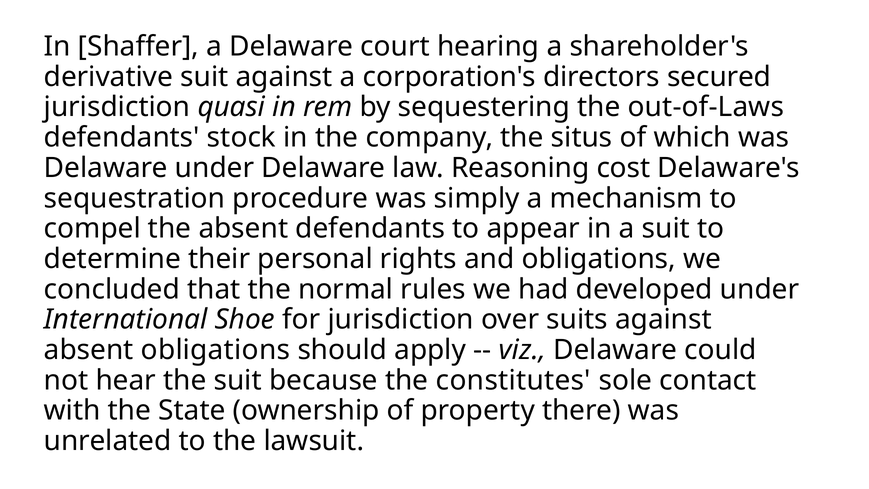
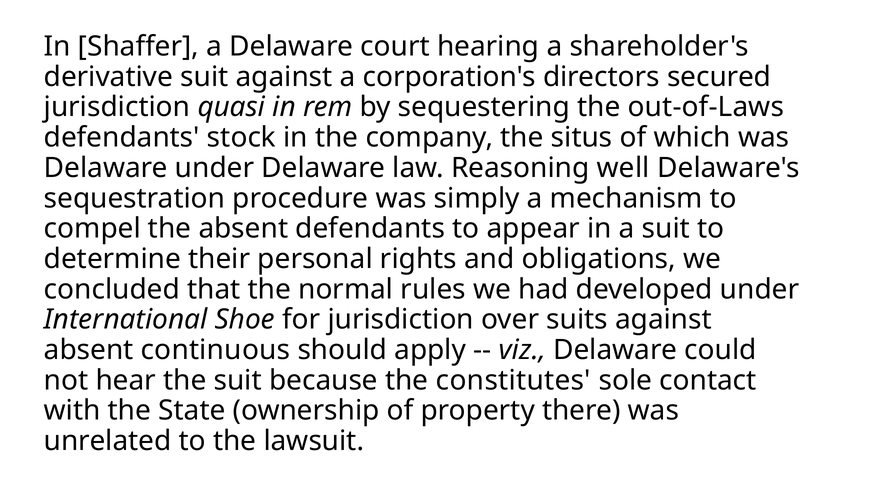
cost: cost -> well (623, 168)
absent obligations: obligations -> continuous (215, 350)
